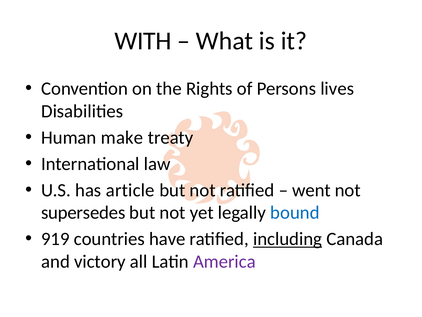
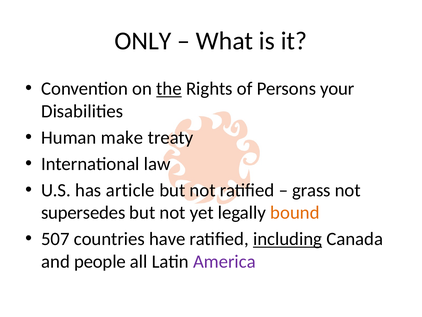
WITH: WITH -> ONLY (143, 41)
the underline: none -> present (169, 89)
lives: lives -> your (337, 89)
went: went -> grass (311, 190)
bound colour: blue -> orange (295, 212)
919: 919 -> 507 (55, 239)
victory: victory -> people (100, 261)
